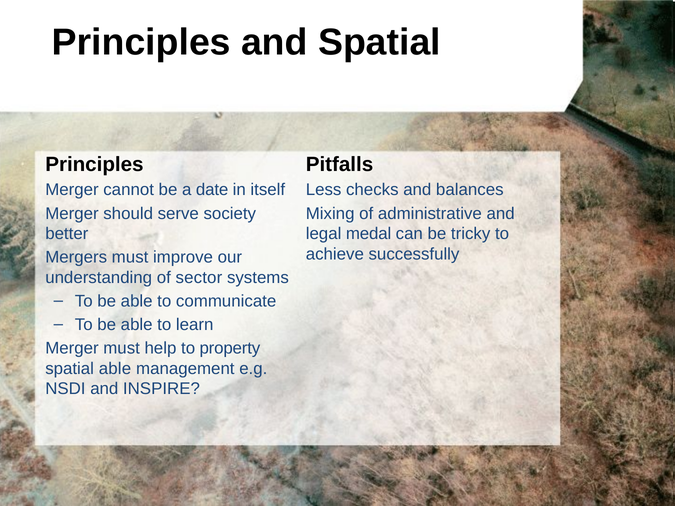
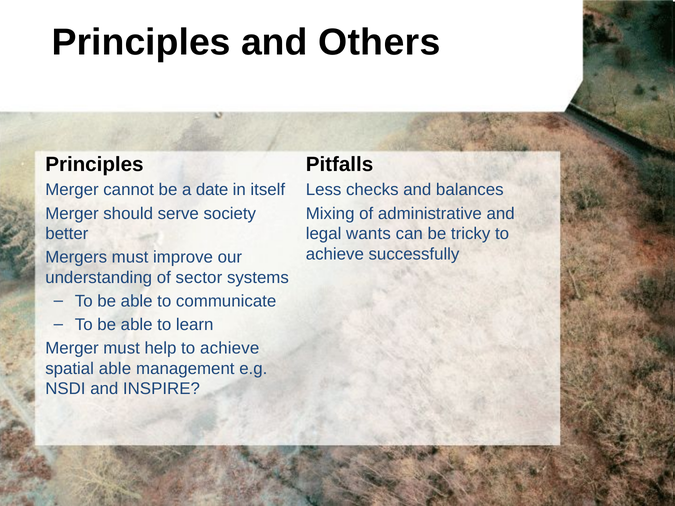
and Spatial: Spatial -> Others (379, 42)
medal: medal -> wants (368, 234)
help to property: property -> achieve (230, 349)
